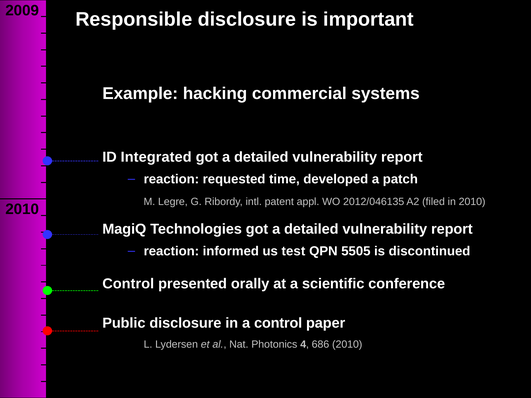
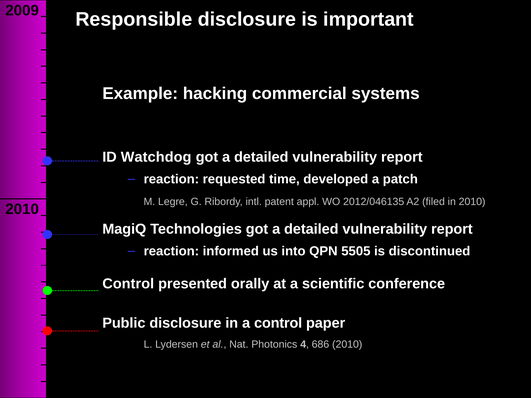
Integrated: Integrated -> Watchdog (156, 157)
test: test -> into (293, 251)
